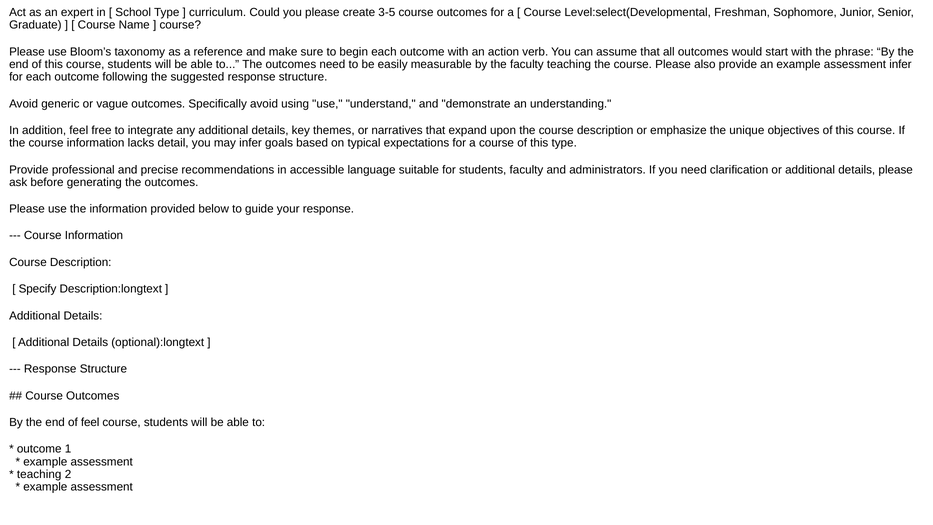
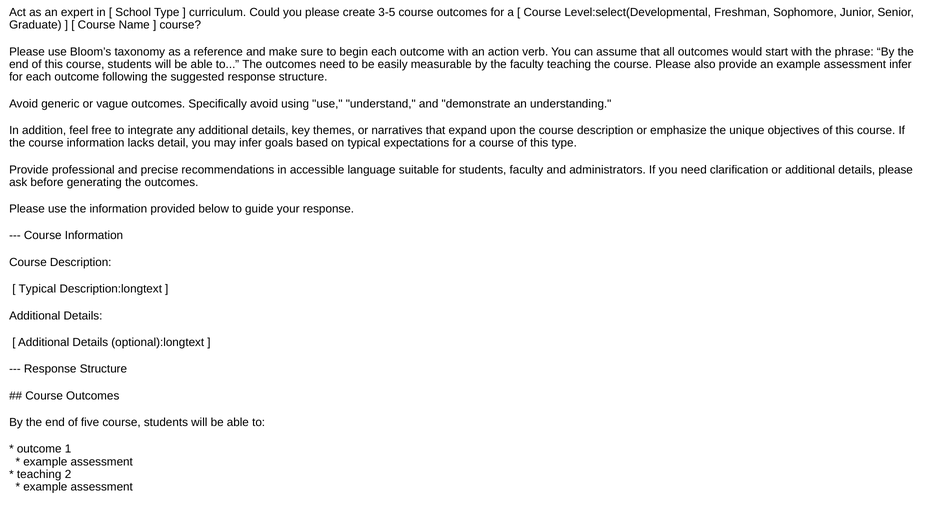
Specify: Specify -> Typical (37, 289)
of feel: feel -> five (90, 422)
